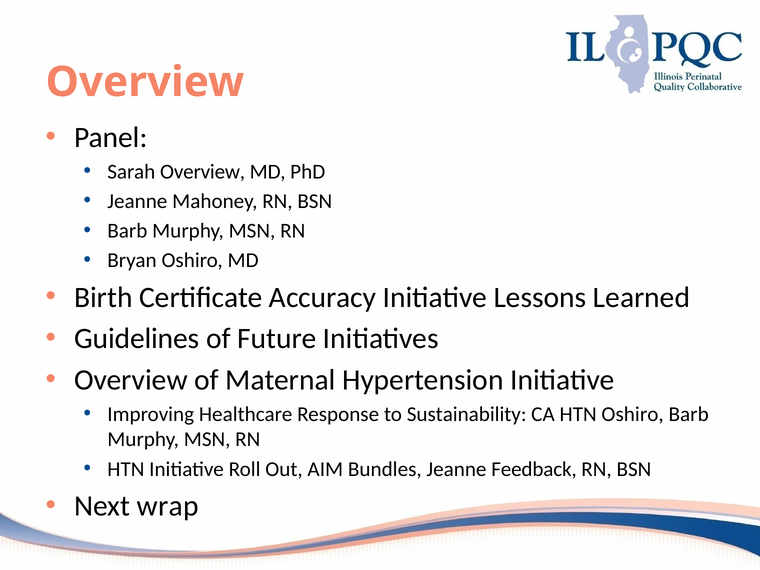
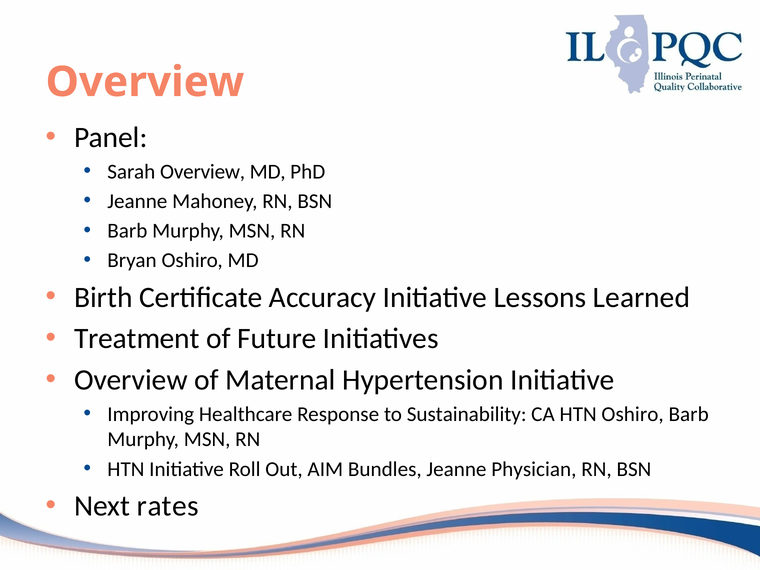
Guidelines: Guidelines -> Treatment (137, 339)
Feedback: Feedback -> Physician (534, 469)
wrap: wrap -> rates (168, 506)
